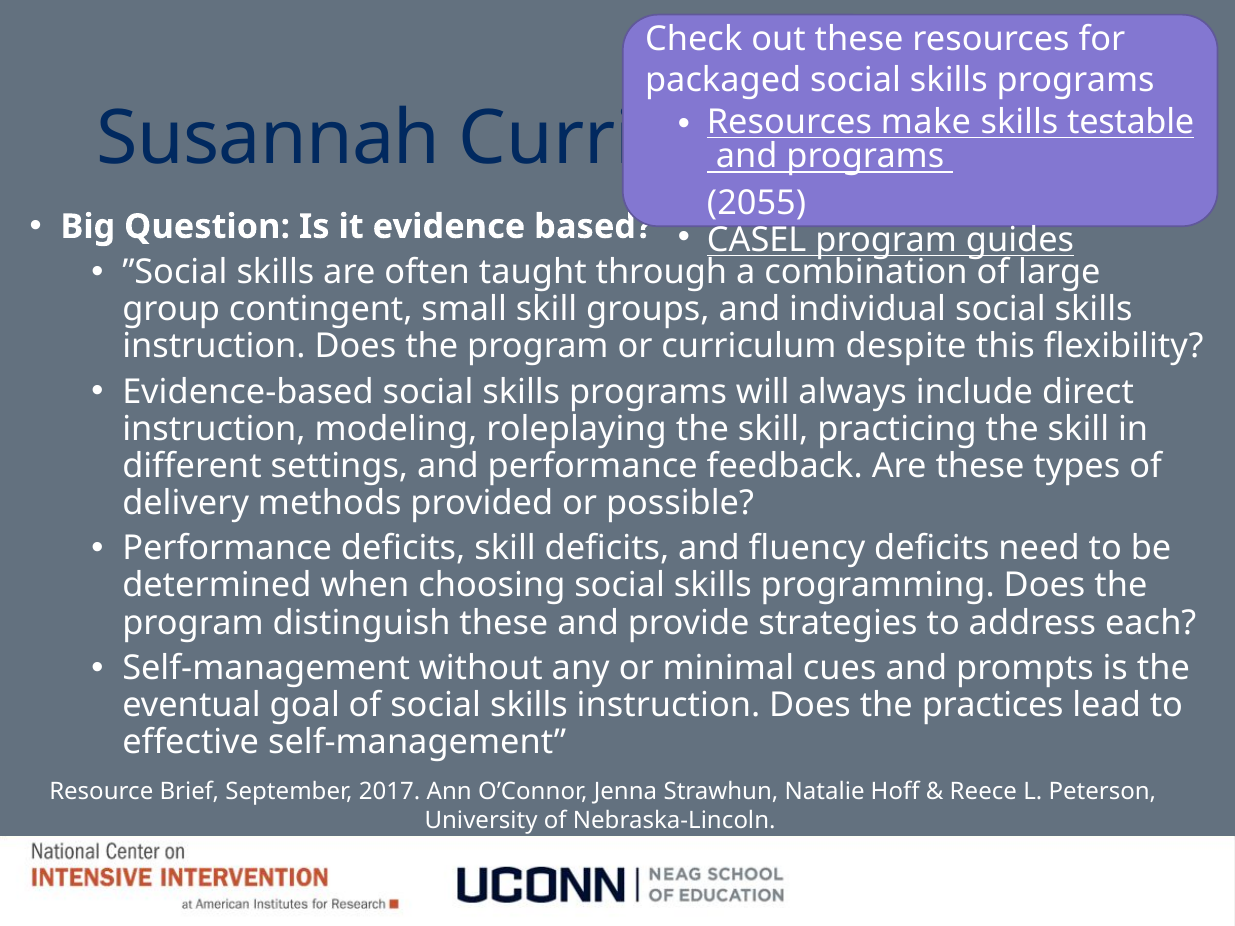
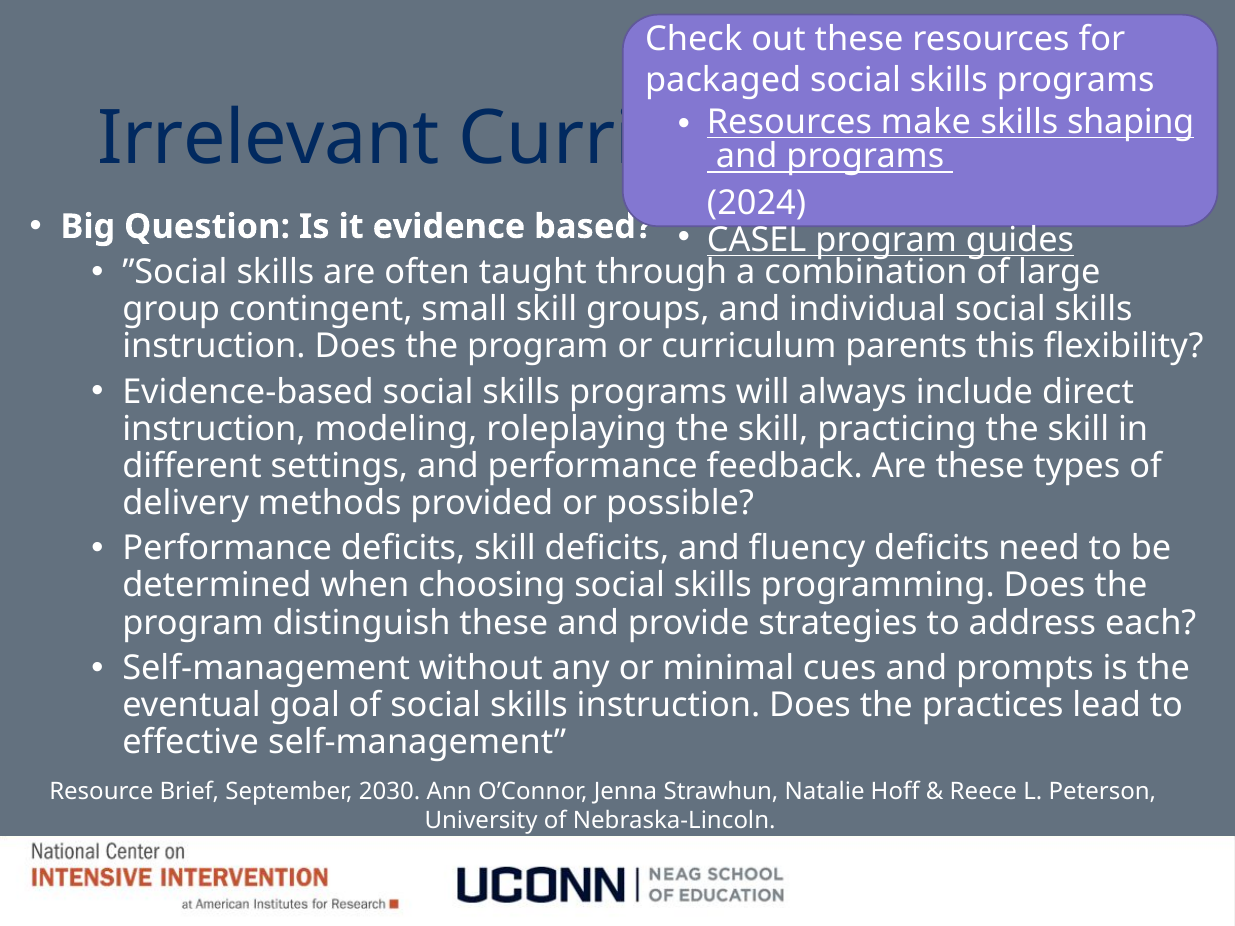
testable: testable -> shaping (1131, 122)
Susannah: Susannah -> Irrelevant (269, 138)
2055: 2055 -> 2024 (757, 203)
despite: despite -> parents (906, 346)
2017: 2017 -> 2030 (390, 792)
